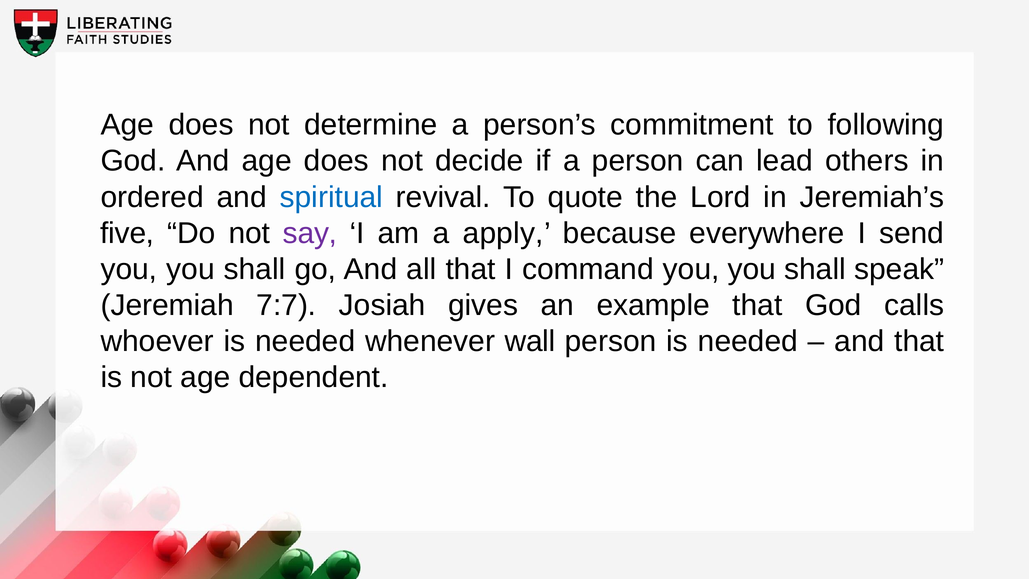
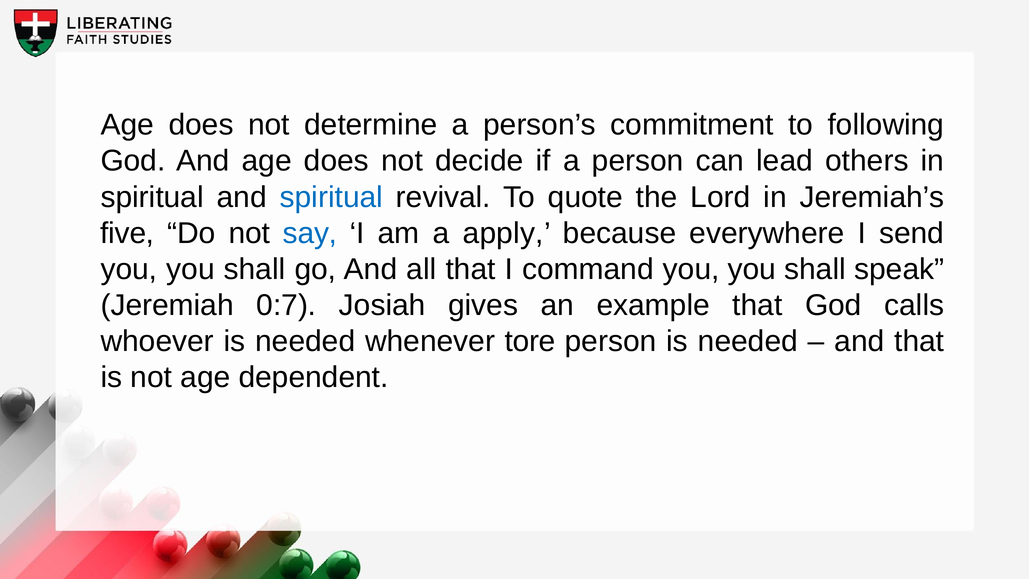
ordered: ordered -> spiritual (152, 197)
say colour: purple -> blue (310, 233)
7:7: 7:7 -> 0:7 (286, 305)
wall: wall -> tore (530, 341)
